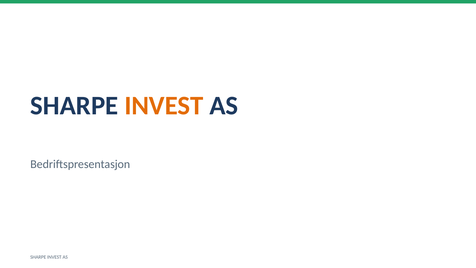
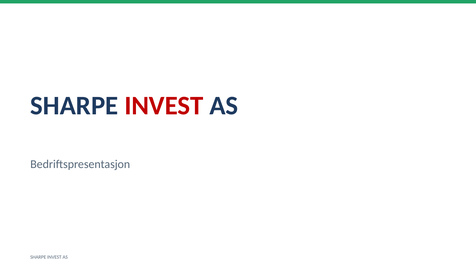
INVEST colour: orange -> red (164, 106)
